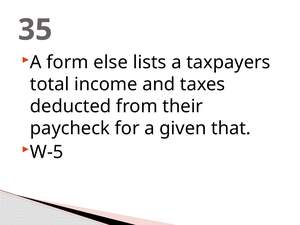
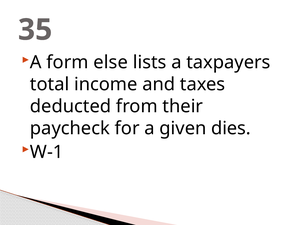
that: that -> dies (231, 128)
W-5: W-5 -> W-1 (47, 152)
